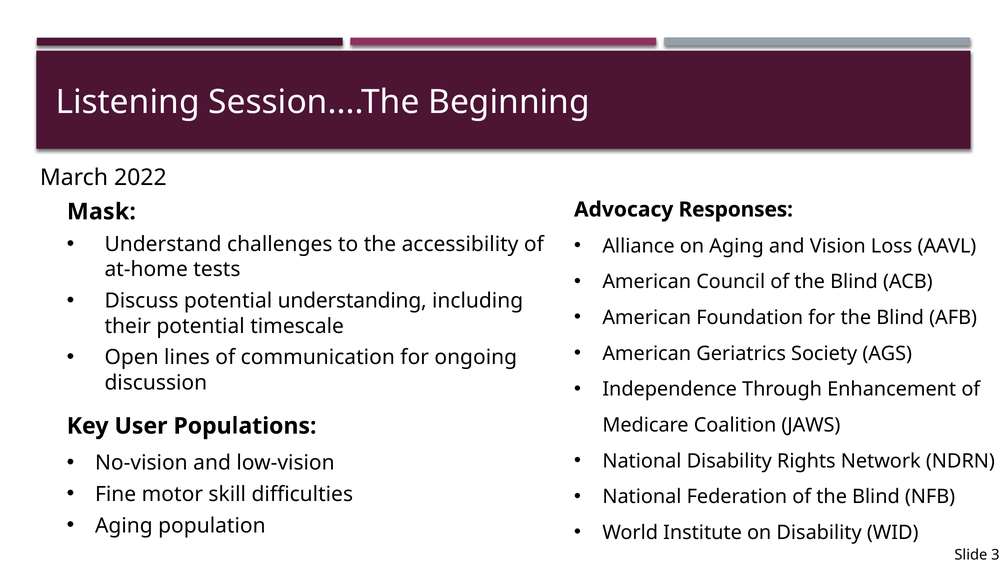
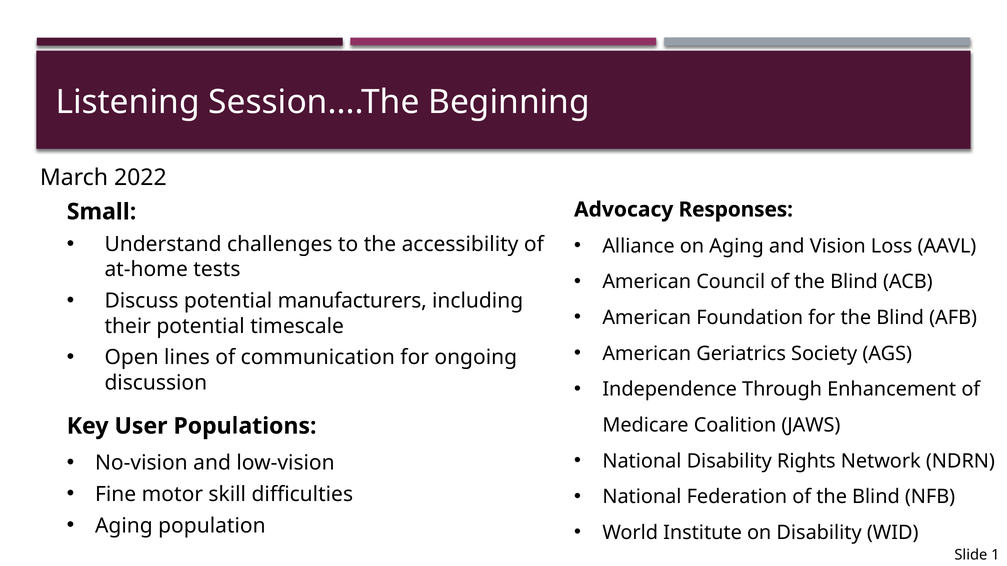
Mask: Mask -> Small (102, 212)
understanding: understanding -> manufacturers (352, 301)
3: 3 -> 1 (995, 555)
